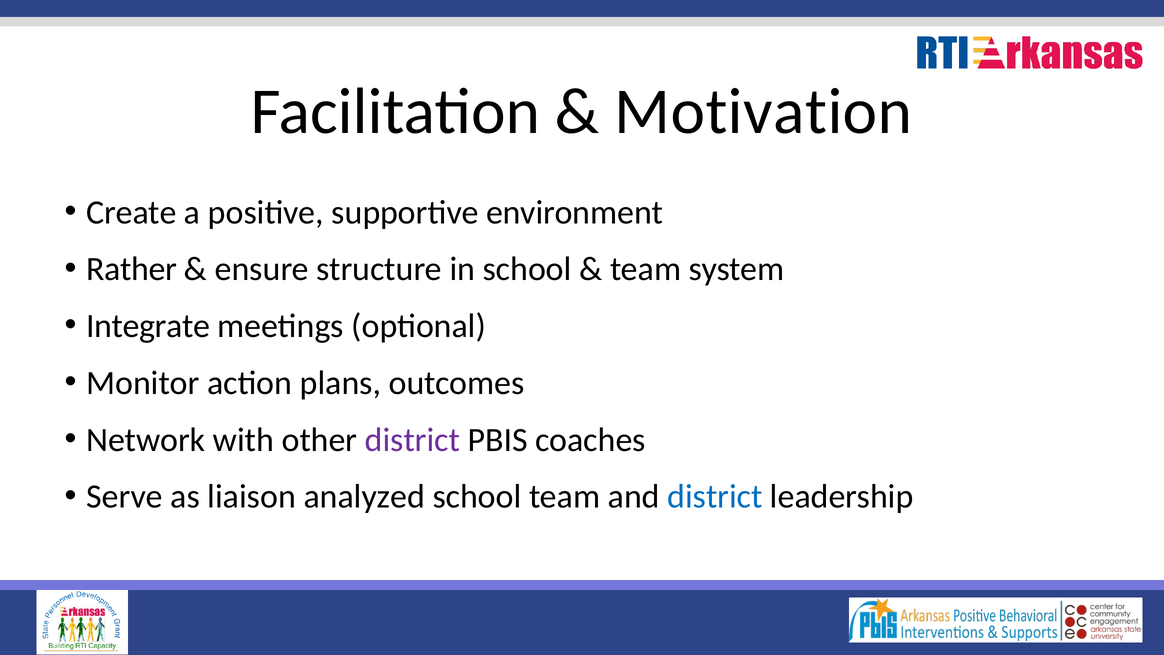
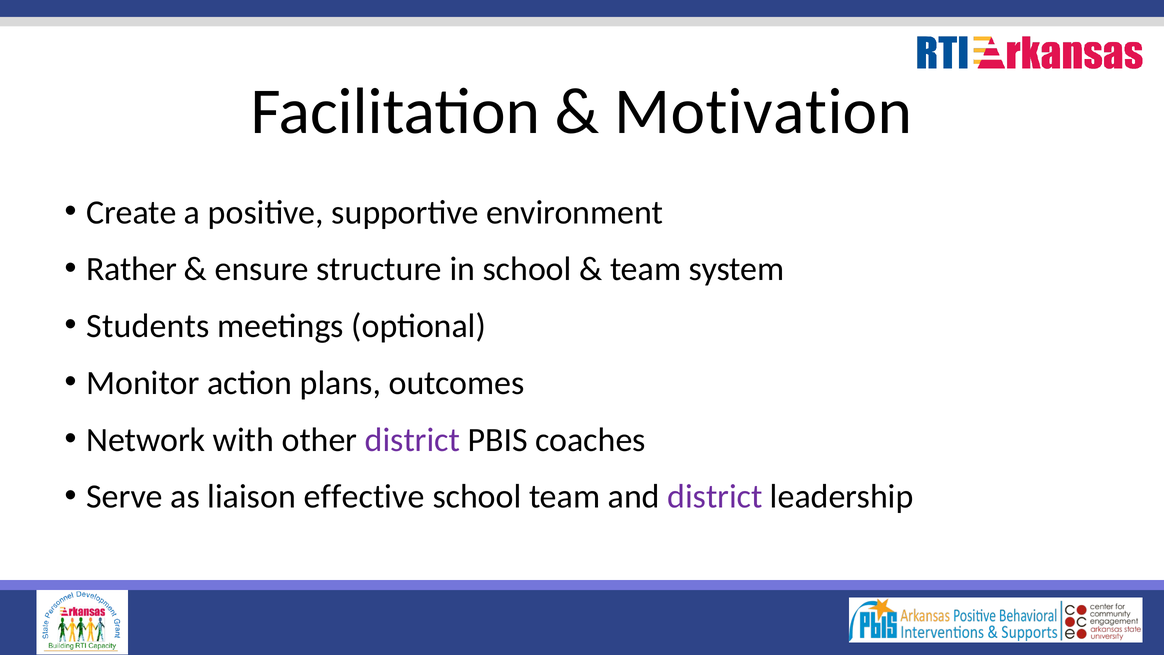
Integrate: Integrate -> Students (148, 326)
analyzed: analyzed -> effective (364, 497)
district colour: blue -> purple (715, 497)
